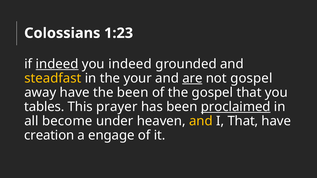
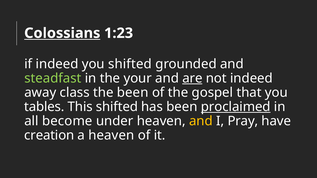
Colossians underline: none -> present (62, 33)
indeed underline: present -> none (57, 64)
you indeed: indeed -> shifted (130, 64)
steadfast colour: yellow -> light green (53, 78)
not gospel: gospel -> indeed (251, 78)
away have: have -> class (75, 93)
This prayer: prayer -> shifted (117, 107)
I That: That -> Pray (243, 121)
a engage: engage -> heaven (111, 135)
